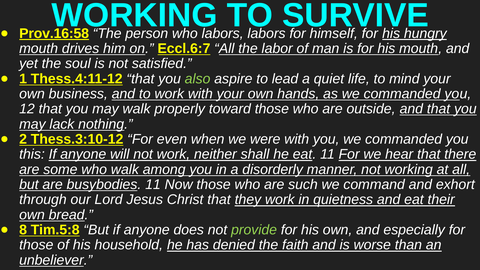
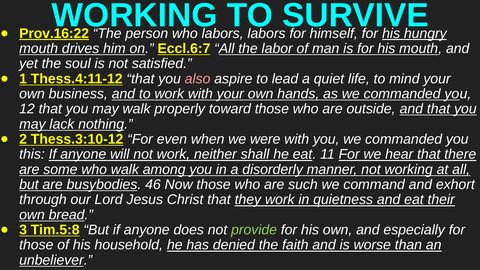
Prov.16:58: Prov.16:58 -> Prov.16:22 (54, 33)
also colour: light green -> pink (198, 79)
busybodies 11: 11 -> 46 (153, 185)
8: 8 -> 3 (23, 230)
